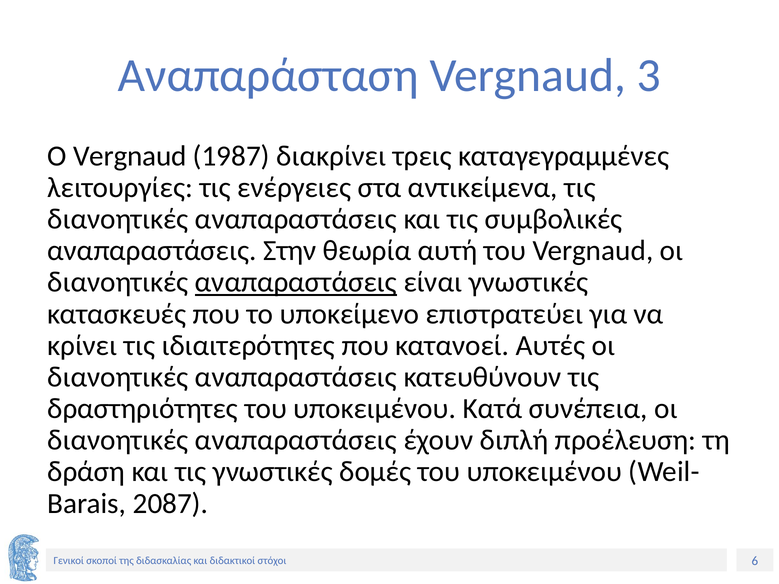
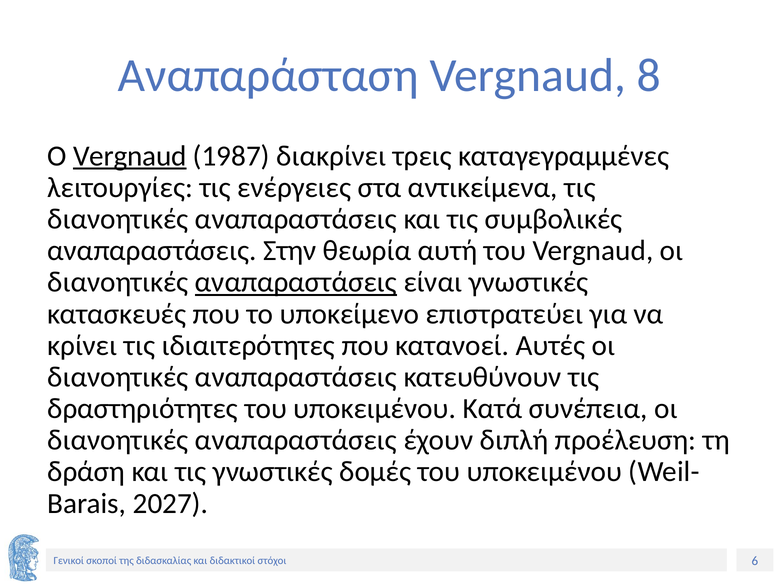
3: 3 -> 8 (649, 75)
Vergnaud underline: none -> present (130, 156)
2087: 2087 -> 2027 (170, 504)
